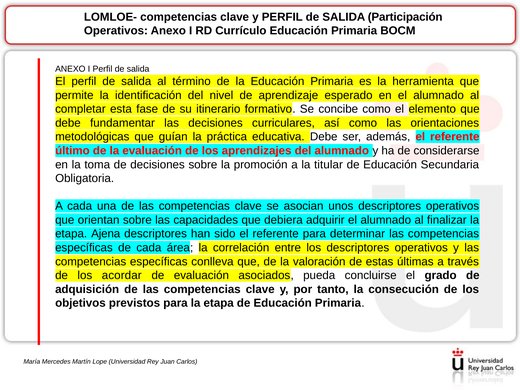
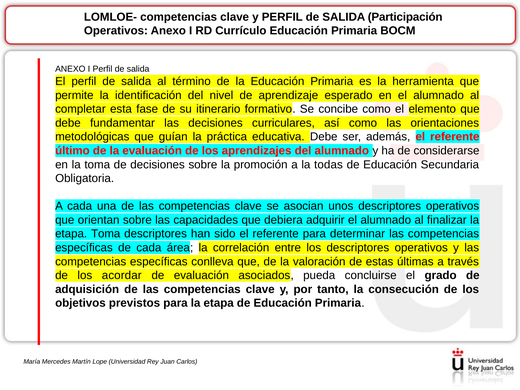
titular: titular -> todas (328, 165)
etapa Ajena: Ajena -> Toma (106, 234)
